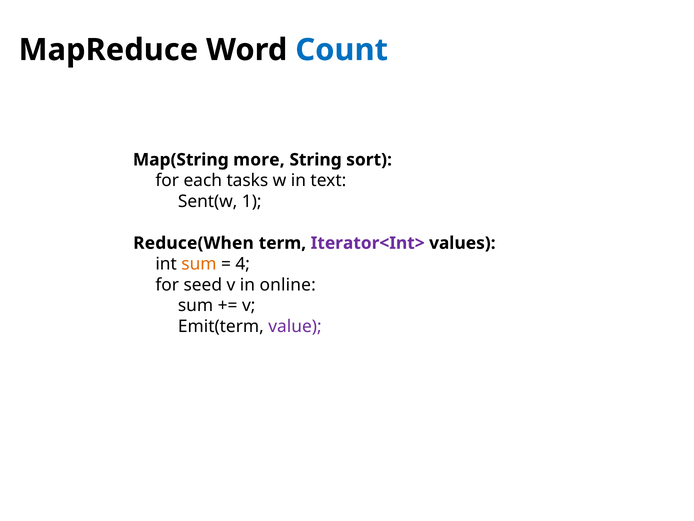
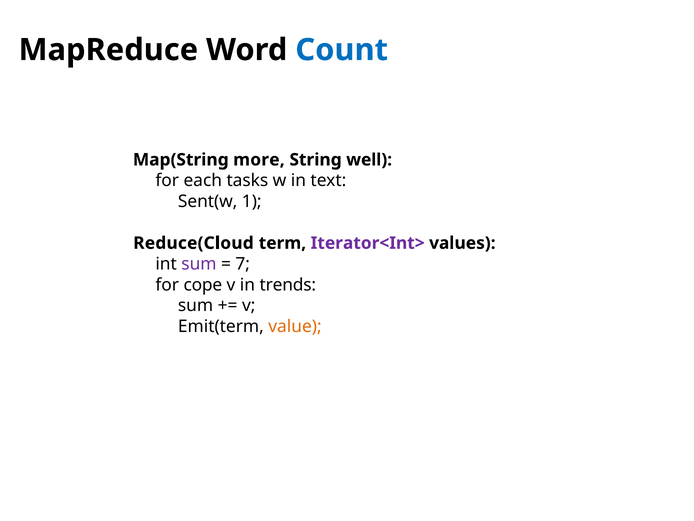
sort: sort -> well (369, 160)
Reduce(When: Reduce(When -> Reduce(Cloud (193, 243)
sum colour: orange -> purple (199, 264)
4: 4 -> 7 (243, 264)
seed: seed -> cope (203, 285)
online: online -> trends (288, 285)
value colour: purple -> orange (295, 326)
